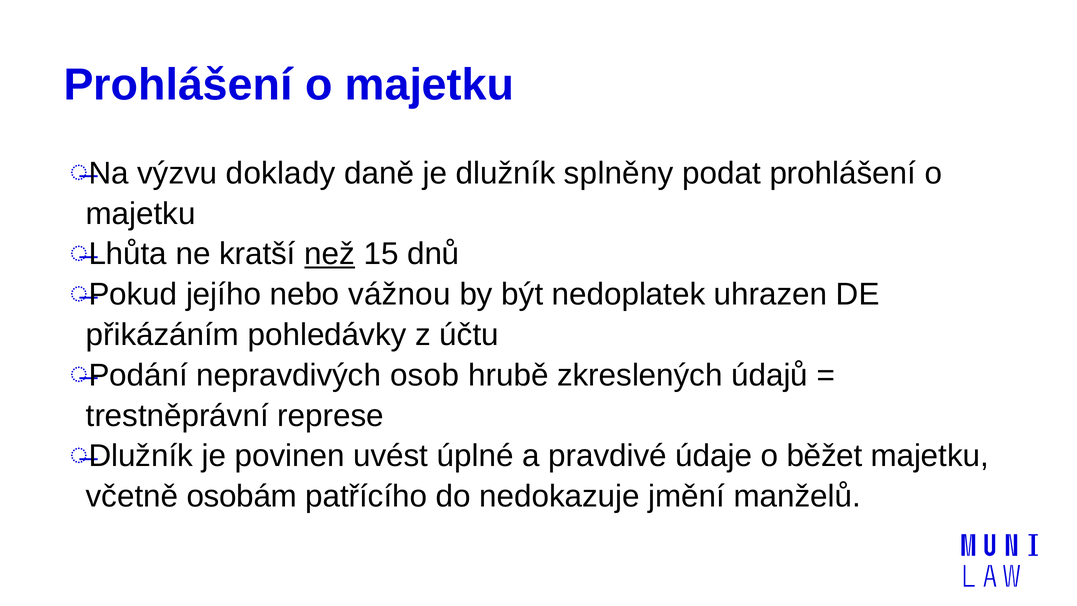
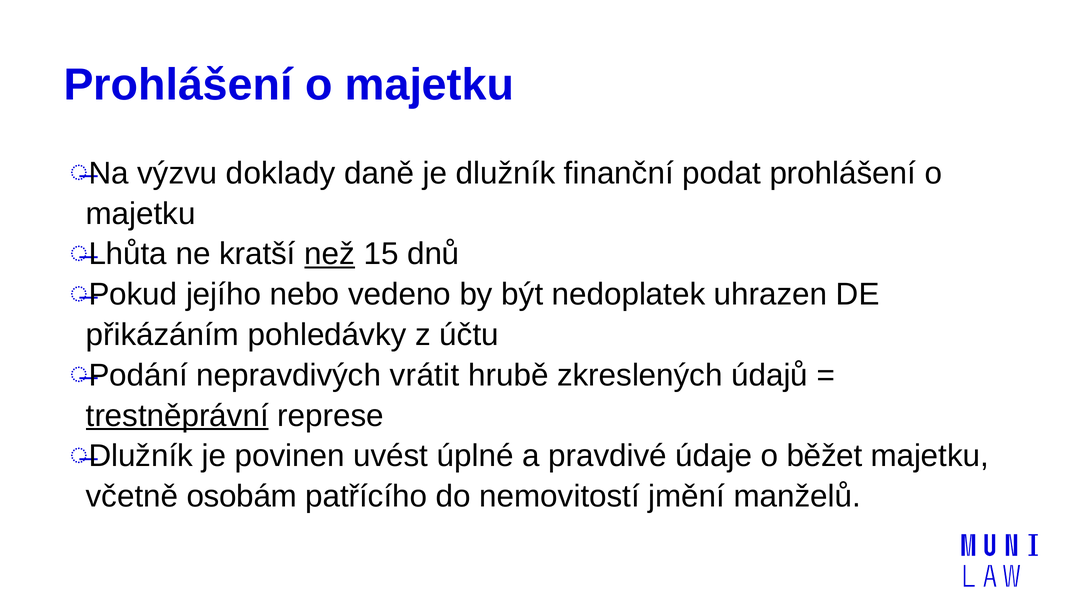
splněny: splněny -> finanční (619, 173)
vážnou: vážnou -> vedeno (400, 294)
osob: osob -> vrátit (425, 375)
trestněprávní underline: none -> present (177, 416)
nedokazuje: nedokazuje -> nemovitostí (560, 496)
